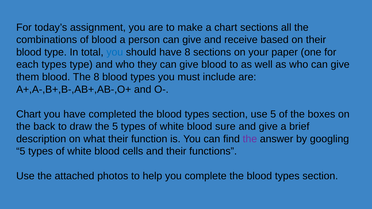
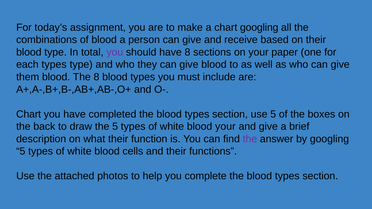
chart sections: sections -> googling (259, 27)
you colour: blue -> purple (115, 52)
blood sure: sure -> your (225, 127)
